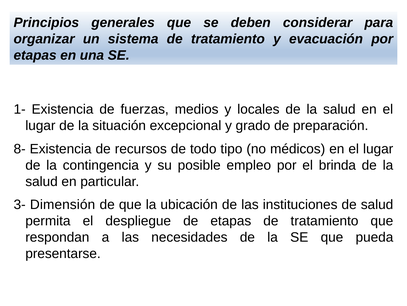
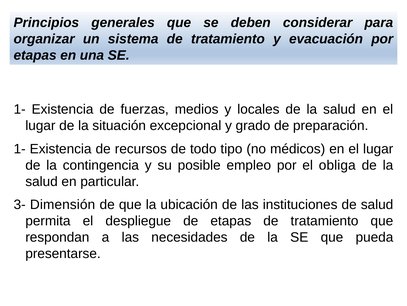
8-: 8- -> 1- (20, 149)
brinda: brinda -> obliga (337, 165)
